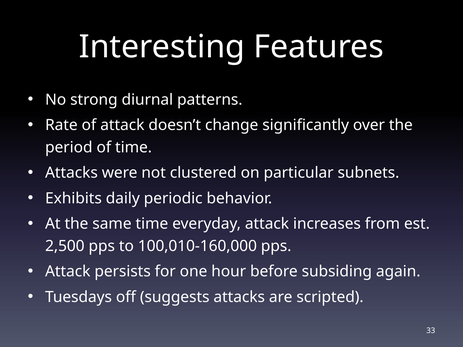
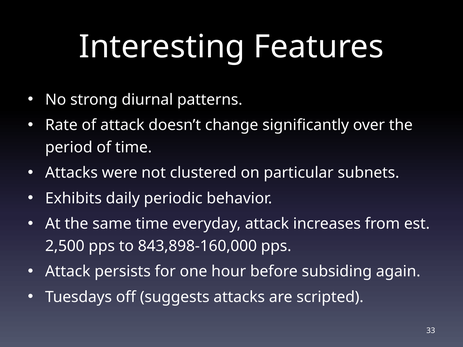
100,010-160,000: 100,010-160,000 -> 843,898-160,000 (197, 246)
